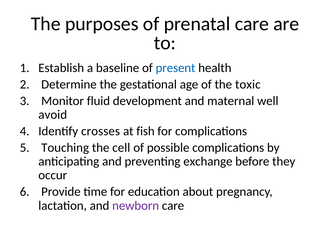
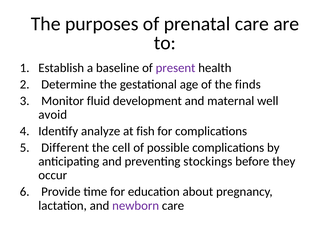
present colour: blue -> purple (176, 68)
toxic: toxic -> finds (248, 85)
crosses: crosses -> analyze (101, 131)
Touching: Touching -> Different (65, 148)
exchange: exchange -> stockings (208, 162)
